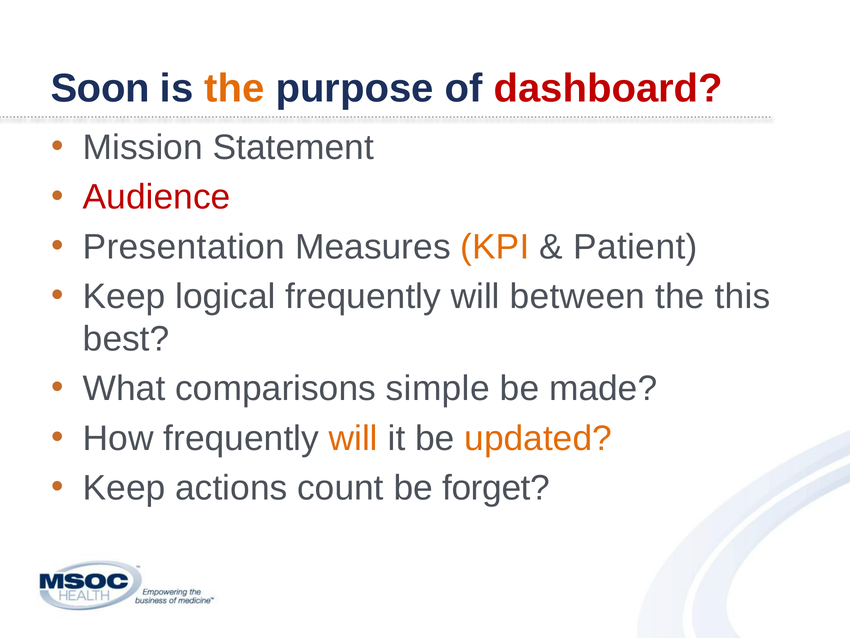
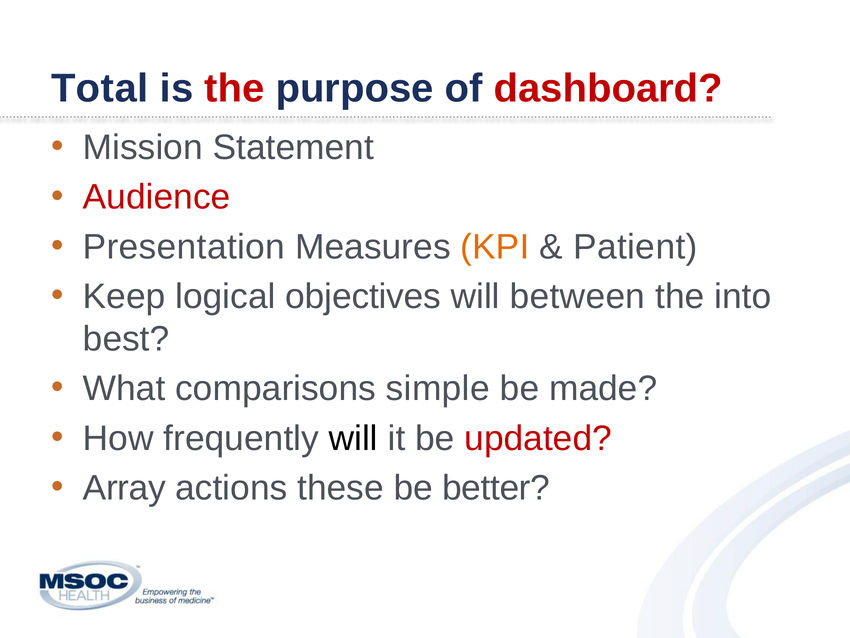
Soon: Soon -> Total (100, 88)
the colour: orange -> red (234, 88)
logical frequently: frequently -> objectives (363, 296)
this: this -> into (743, 296)
will colour: orange -> black (353, 438)
updated colour: orange -> red (538, 438)
Keep: Keep -> Array (124, 488)
count: count -> these (340, 488)
forget: forget -> better (496, 488)
